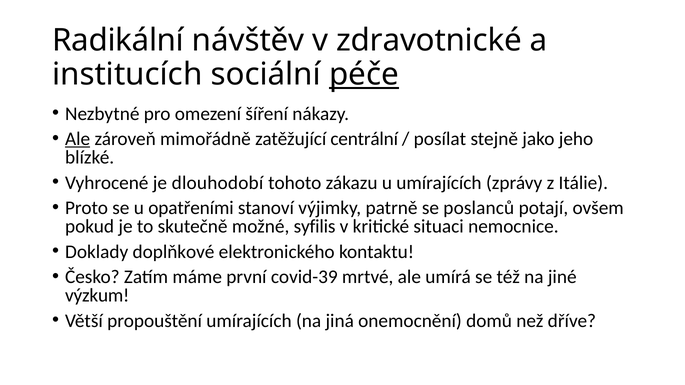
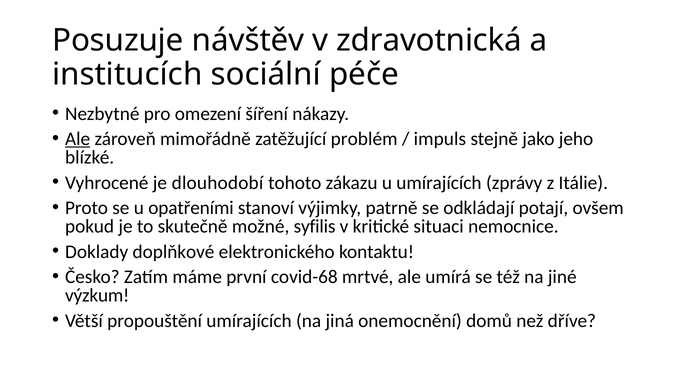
Radikální: Radikální -> Posuzuje (118, 41)
zdravotnické: zdravotnické -> zdravotnická (429, 41)
péče underline: present -> none (364, 74)
centrální: centrální -> problém (364, 139)
posílat: posílat -> impuls (440, 139)
poslanců: poslanců -> odkládají (479, 208)
covid-39: covid-39 -> covid-68 (304, 277)
